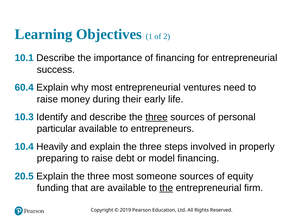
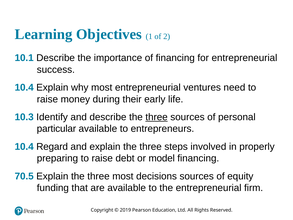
60.4: 60.4 -> 10.4 (24, 87)
Heavily: Heavily -> Regard (52, 146)
20.5: 20.5 -> 70.5 (24, 176)
someone: someone -> decisions (157, 176)
the underline: present -> none (166, 188)
